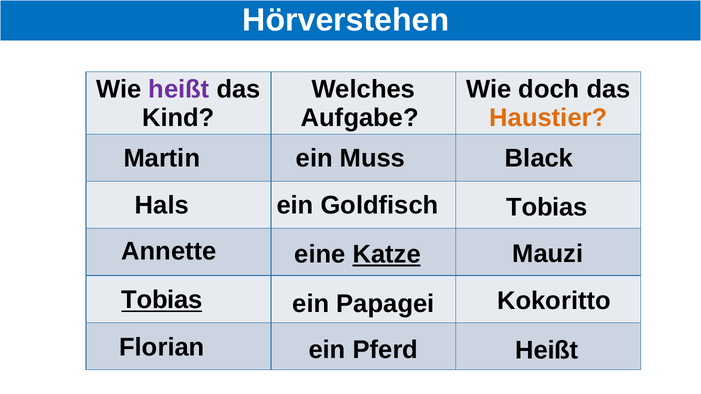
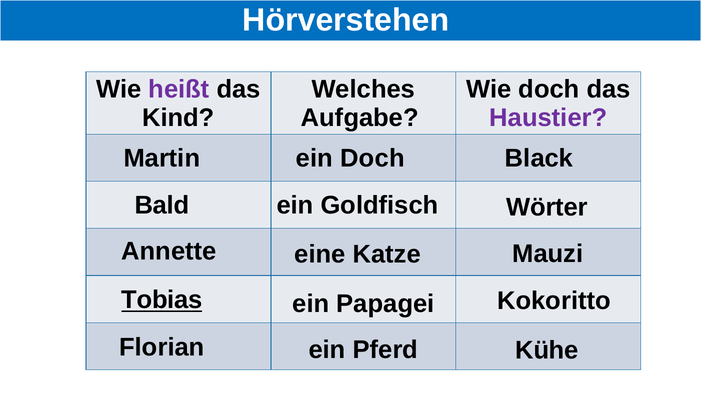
Haustier colour: orange -> purple (548, 118)
ein Muss: Muss -> Doch (372, 158)
Hals: Hals -> Bald (162, 206)
Goldfisch Tobias: Tobias -> Wörter (547, 207)
Katze underline: present -> none (387, 255)
Pferd Heißt: Heißt -> Kühe (547, 350)
